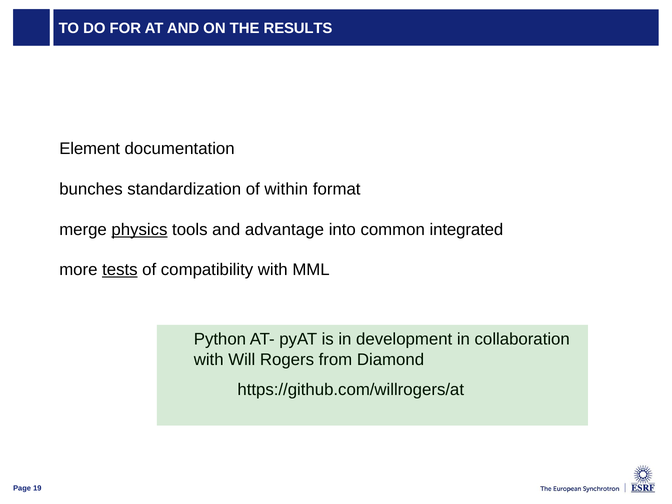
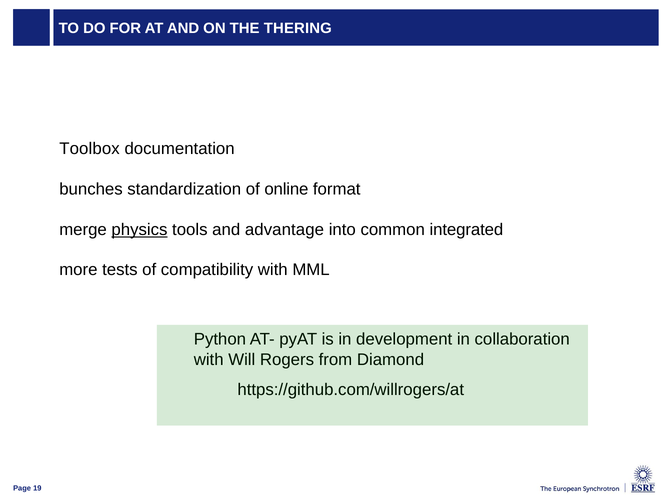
RESULTS: RESULTS -> THERING (298, 29)
Element: Element -> Toolbox (90, 149)
within: within -> online (286, 189)
tests underline: present -> none (120, 270)
